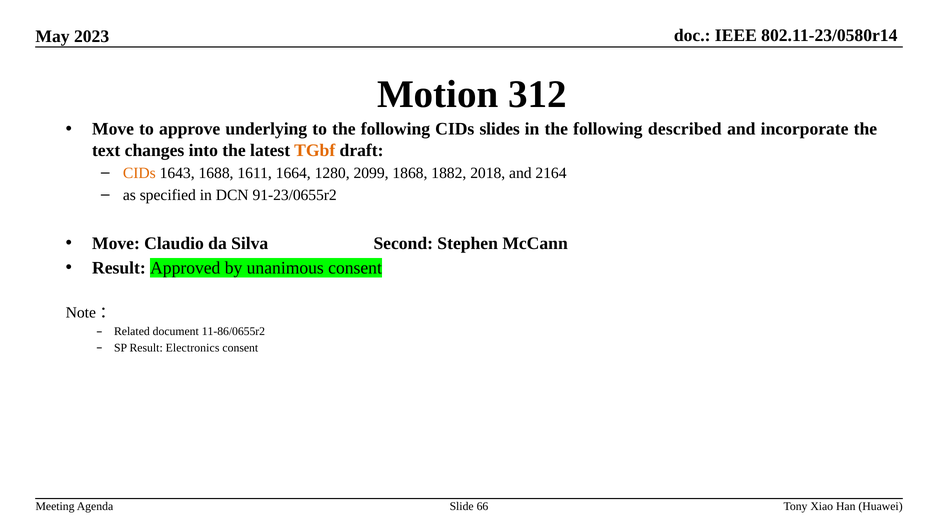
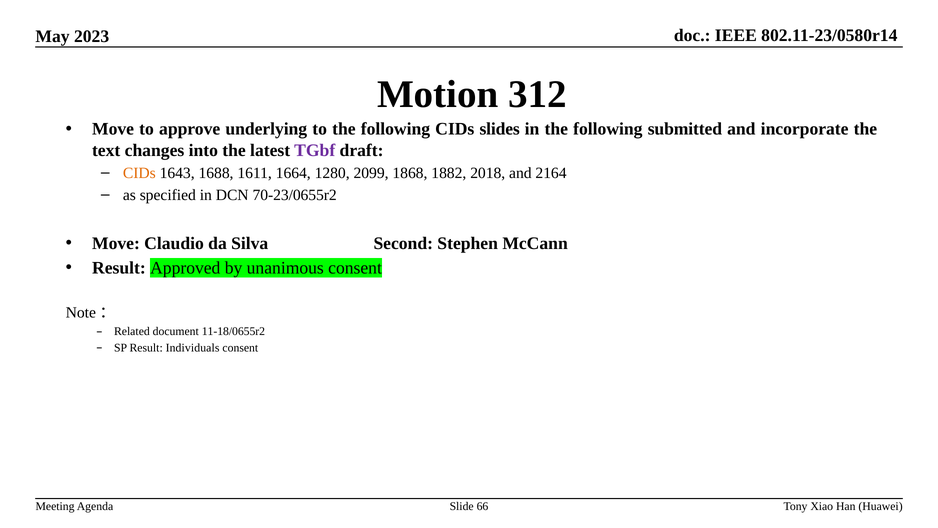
described: described -> submitted (685, 129)
TGbf colour: orange -> purple (315, 150)
91-23/0655r2: 91-23/0655r2 -> 70-23/0655r2 (295, 195)
11-86/0655r2: 11-86/0655r2 -> 11-18/0655r2 (233, 331)
Electronics: Electronics -> Individuals (193, 347)
